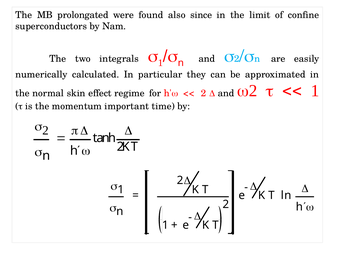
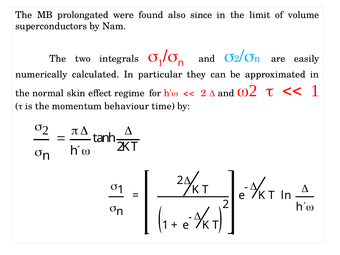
confine: confine -> volume (304, 15)
important: important -> behaviour (127, 106)
